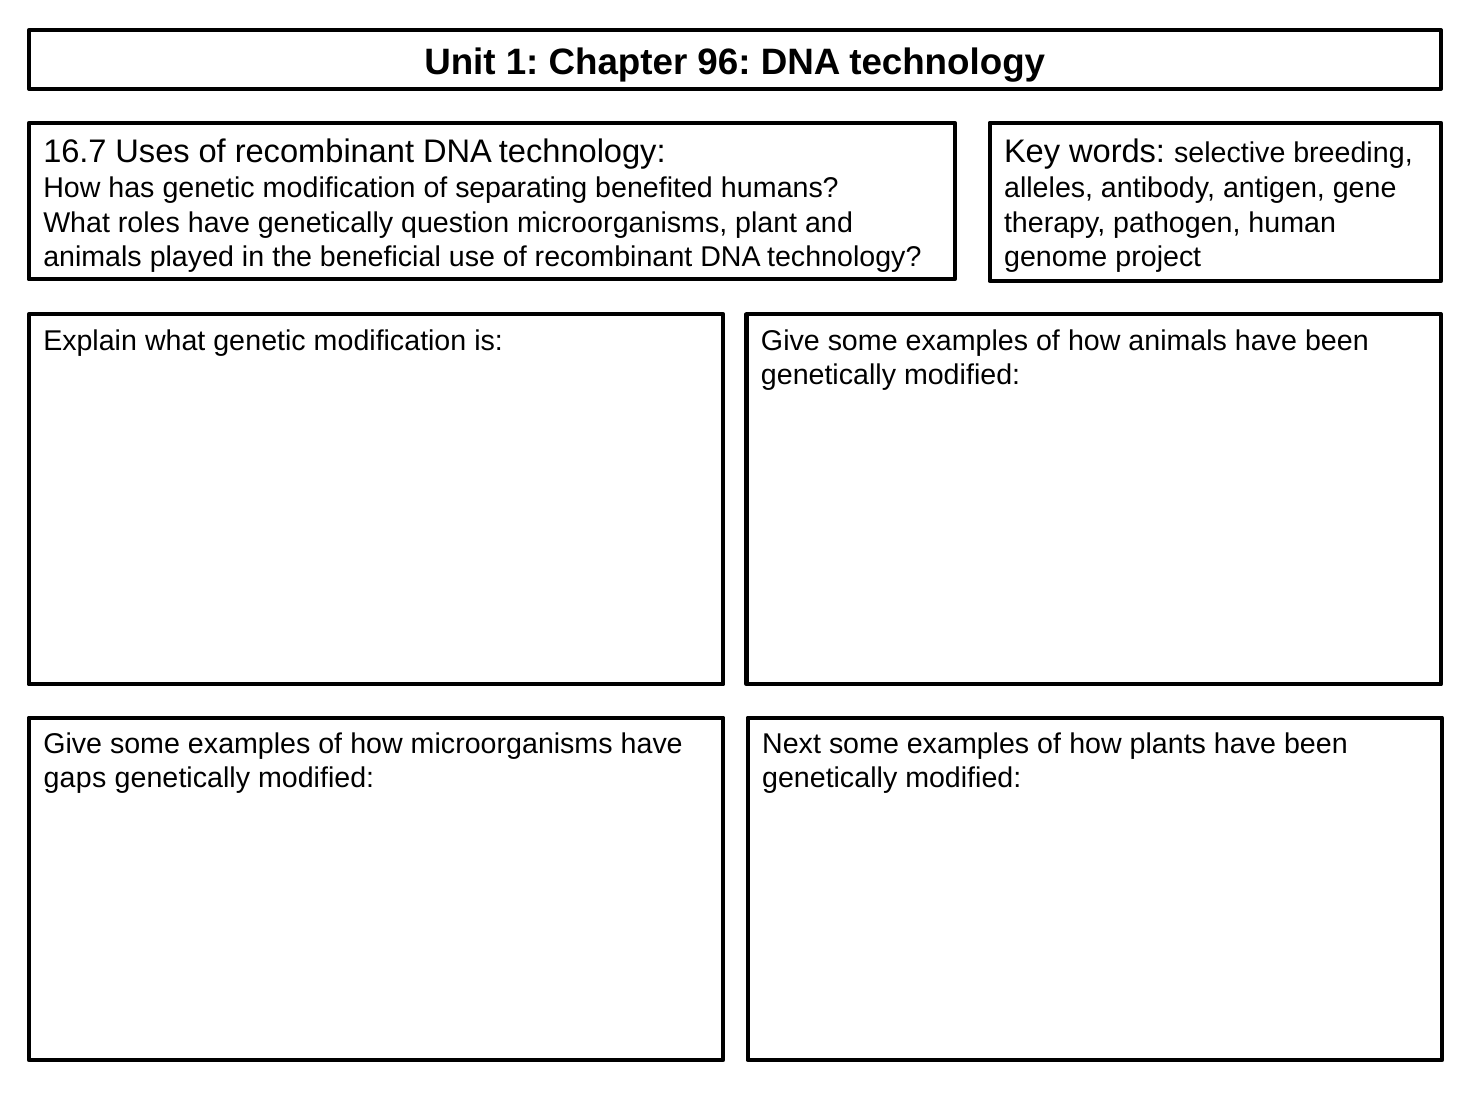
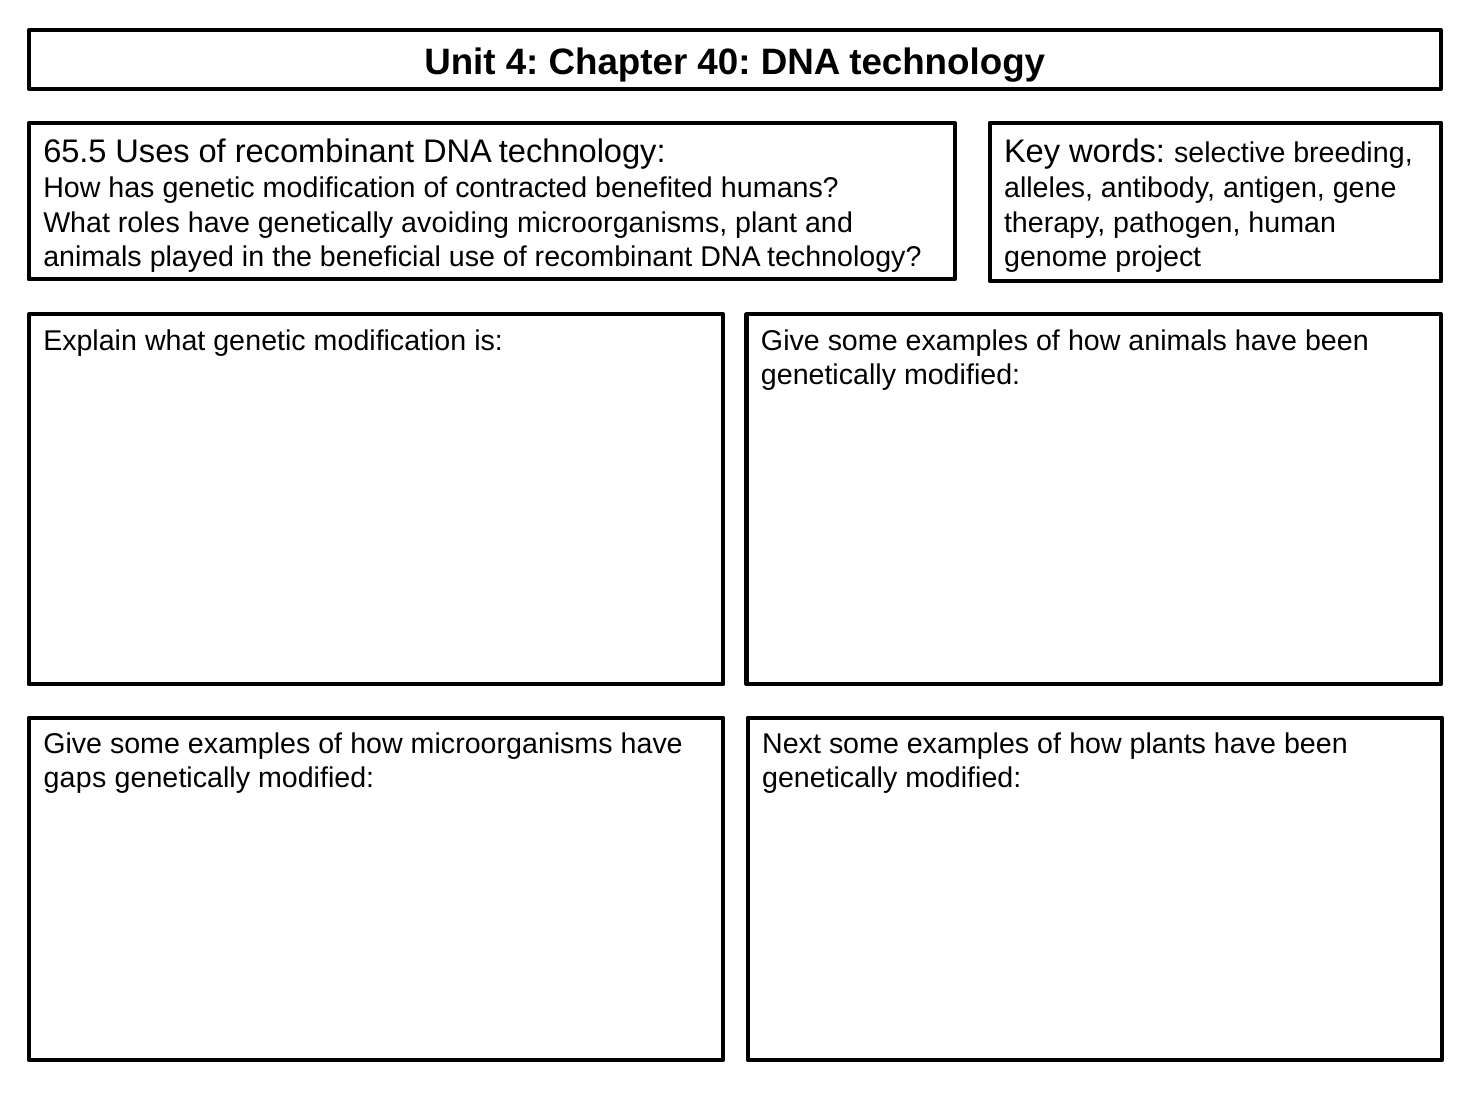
1: 1 -> 4 (522, 62)
96: 96 -> 40 (724, 62)
16.7: 16.7 -> 65.5 (75, 152)
separating: separating -> contracted (521, 188)
question: question -> avoiding (455, 223)
